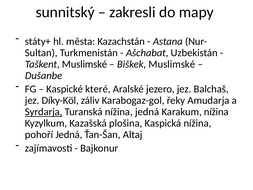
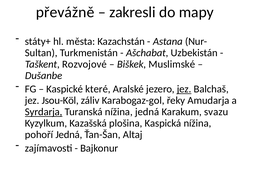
sunnitský: sunnitský -> převážně (65, 12)
Taškent Muslimské: Muslimské -> Rozvojové (84, 64)
jez underline: none -> present (184, 89)
Díky-Köl: Díky-Köl -> Jsou-Köl (60, 100)
Karakum nížina: nížina -> svazu (216, 112)
